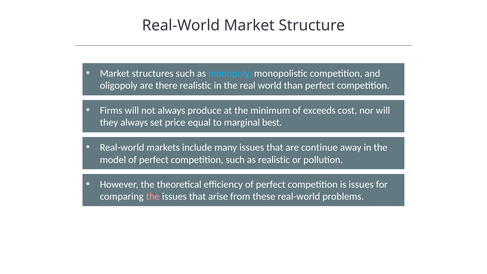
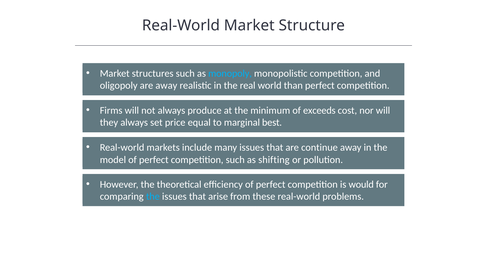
are there: there -> away (166, 86)
as realistic: realistic -> shifting (274, 160)
is issues: issues -> would (361, 184)
the colour: pink -> light blue (153, 197)
